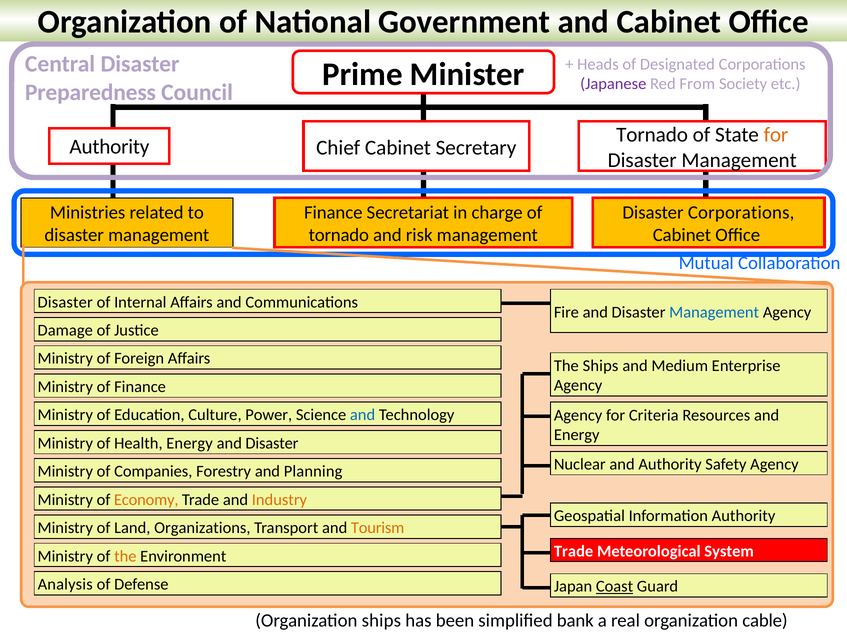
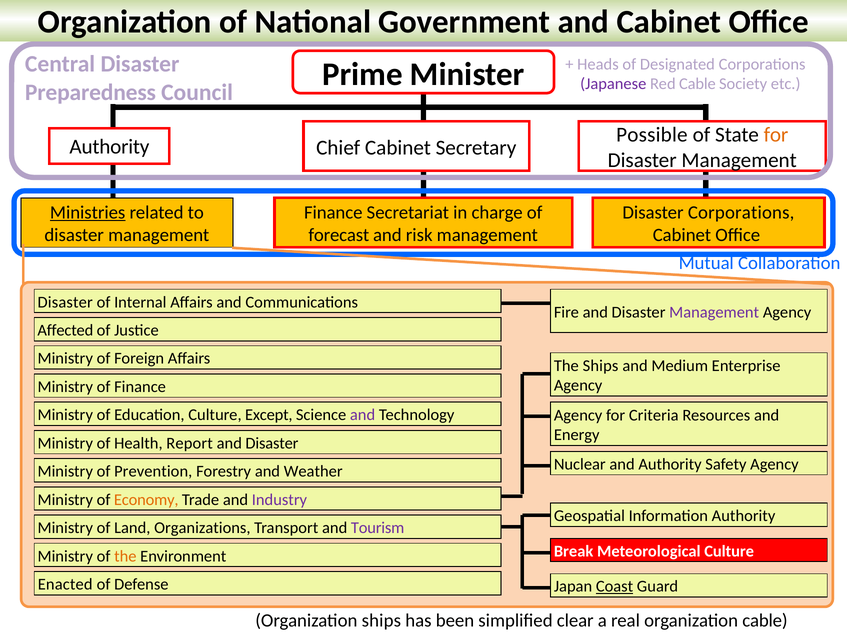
Red From: From -> Cable (697, 84)
Tornado: Tornado -> Possible (652, 135)
Ministries underline: none -> present (88, 213)
tornado: tornado -> forecast (339, 235)
Management colour: blue -> purple (714, 312)
Damage: Damage -> Affected (65, 330)
Power: Power -> Except (269, 415)
and colour: blue -> purple (363, 415)
Health Energy: Energy -> Report (190, 443)
Companies: Companies -> Prevention (153, 472)
Planning: Planning -> Weather (313, 472)
Industry colour: orange -> purple (279, 500)
Tourism colour: orange -> purple (378, 528)
Trade: Trade -> Break (574, 551)
Meteorological System: System -> Culture (729, 551)
Analysis: Analysis -> Enacted (65, 585)
bank: bank -> clear (575, 621)
